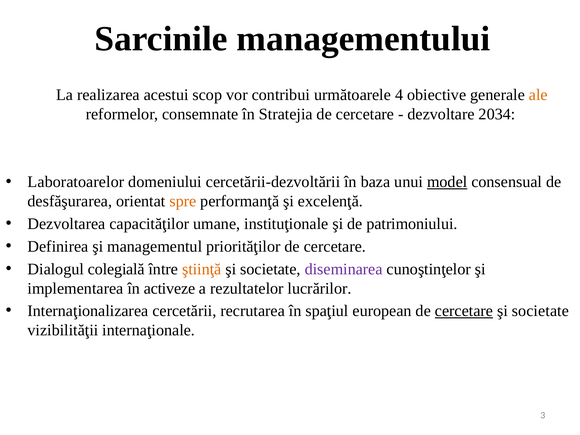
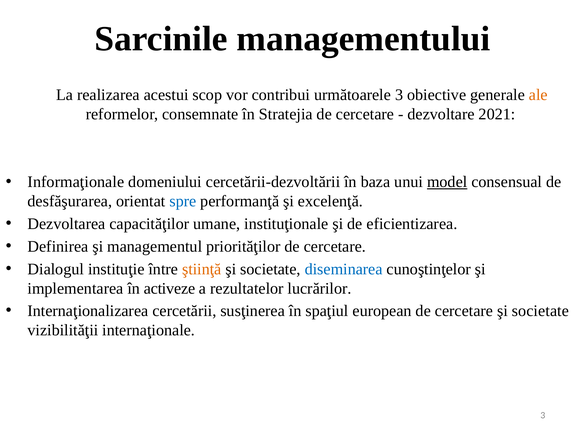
următoarele 4: 4 -> 3 (399, 95)
2034: 2034 -> 2021 (497, 114)
Laboratoarelor: Laboratoarelor -> Informaţionale (76, 182)
spre colour: orange -> blue (183, 201)
patrimoniului: patrimoniului -> eficientizarea (412, 224)
colegială: colegială -> instituţie (116, 269)
diseminarea colour: purple -> blue (344, 269)
recrutarea: recrutarea -> susţinerea (253, 311)
cercetare underline: present -> none (464, 311)
